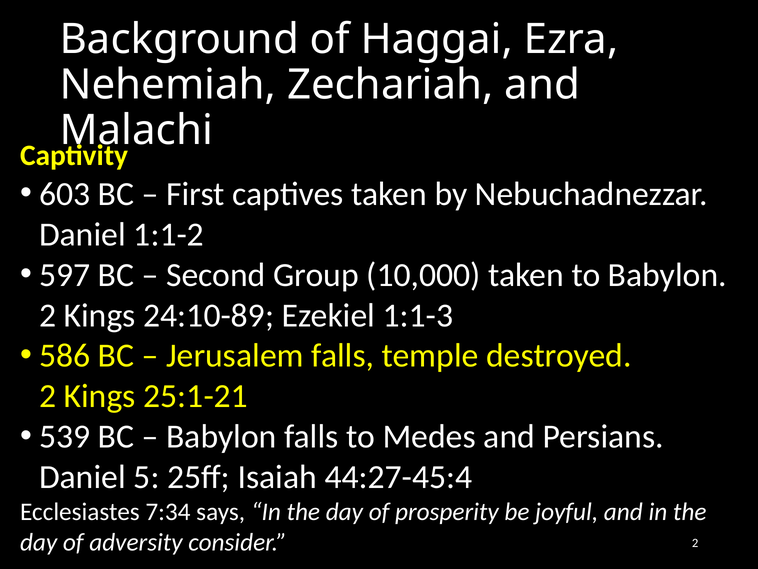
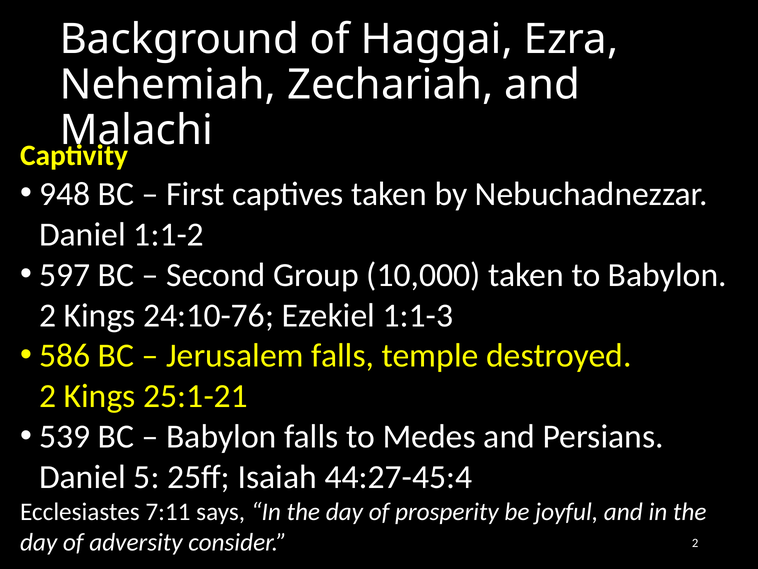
603: 603 -> 948 (65, 194)
24:10-89: 24:10-89 -> 24:10-76 (209, 315)
7:34: 7:34 -> 7:11 (168, 512)
